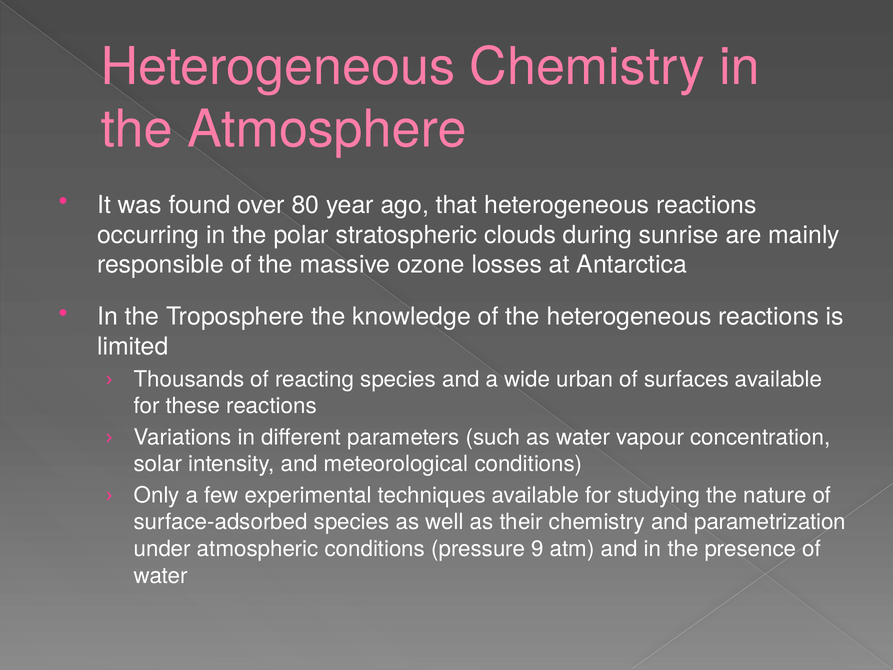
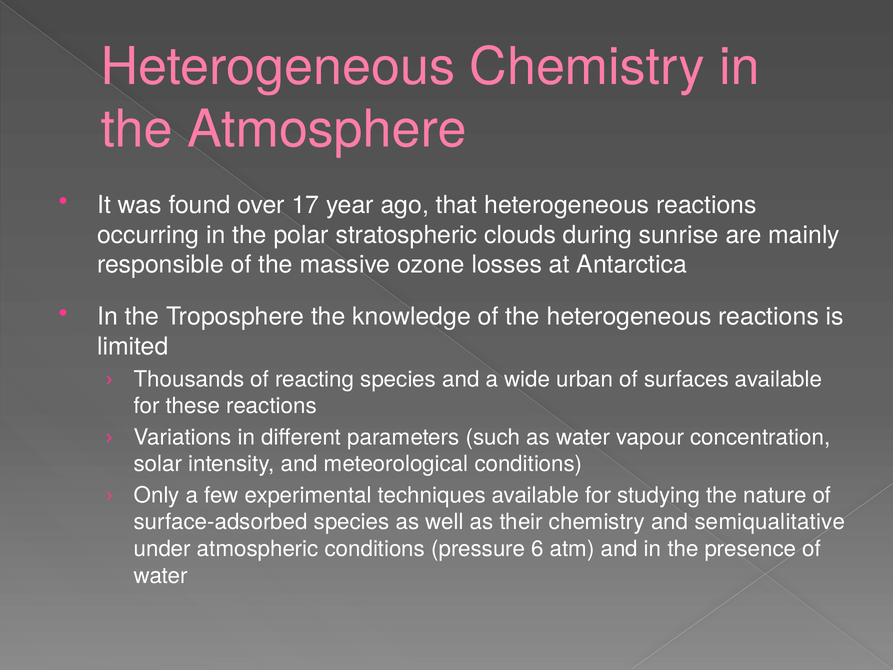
80: 80 -> 17 (305, 205)
parametrization: parametrization -> semiqualitative (770, 522)
9: 9 -> 6 (537, 549)
